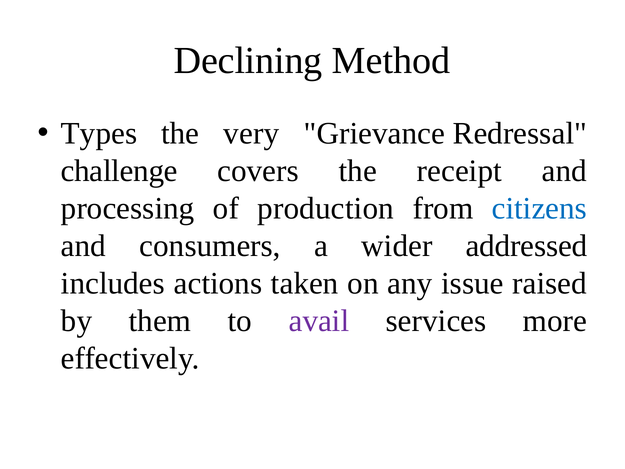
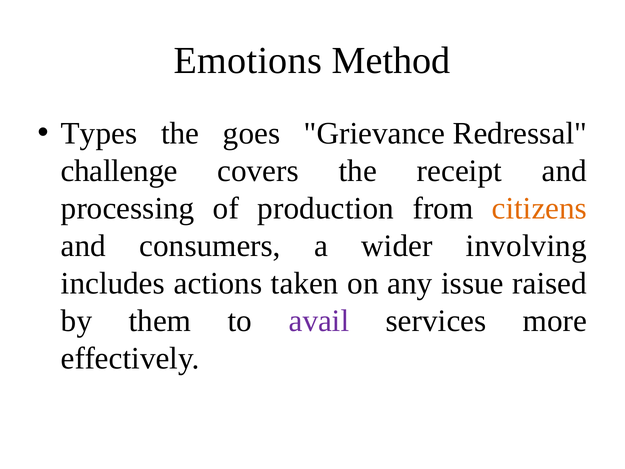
Declining: Declining -> Emotions (248, 61)
very: very -> goes (252, 133)
citizens colour: blue -> orange (539, 208)
addressed: addressed -> involving (526, 246)
